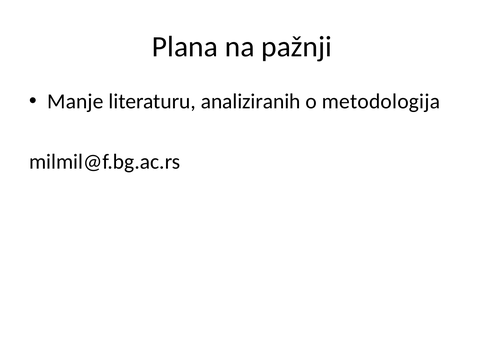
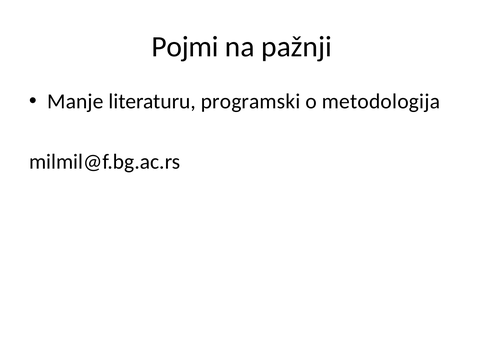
Plana: Plana -> Pojmi (185, 47)
analiziranih: analiziranih -> programski (251, 102)
